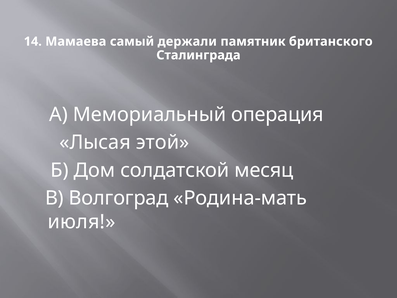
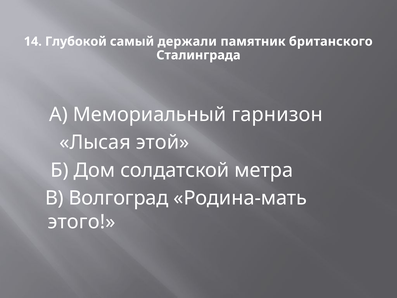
Мамаева: Мамаева -> Глубокой (76, 41)
операция: операция -> гарнизон (277, 115)
месяц: месяц -> метра (264, 170)
июля: июля -> этого (82, 222)
